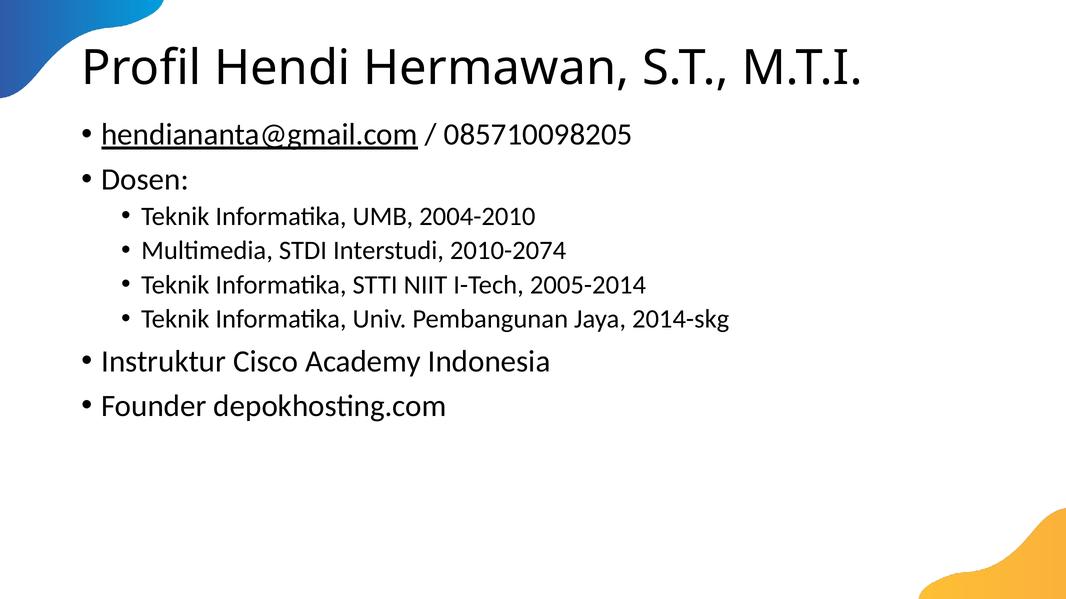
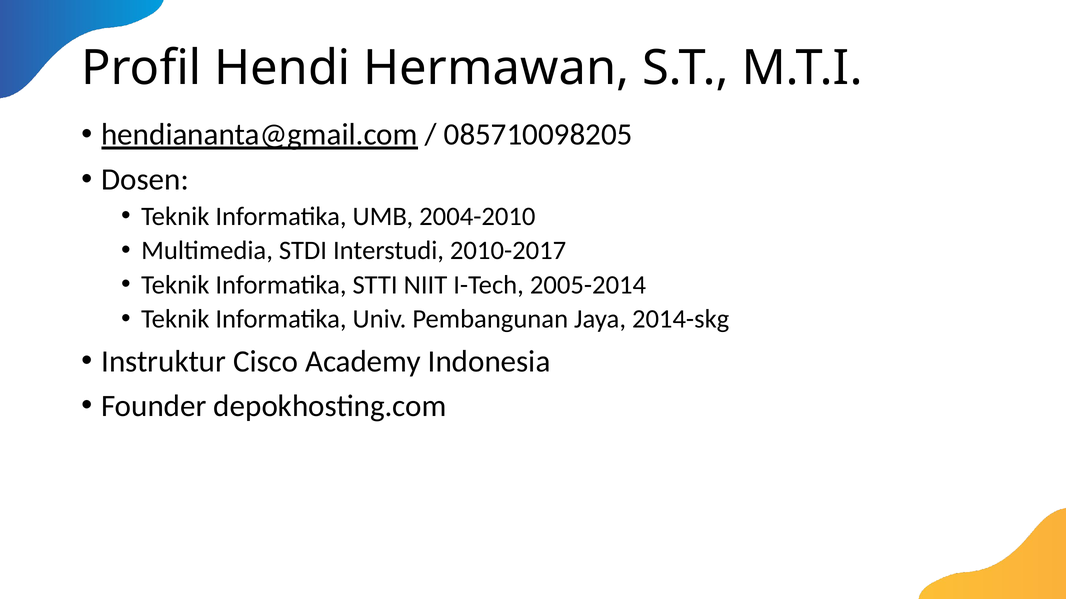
2010-2074: 2010-2074 -> 2010-2017 (508, 251)
